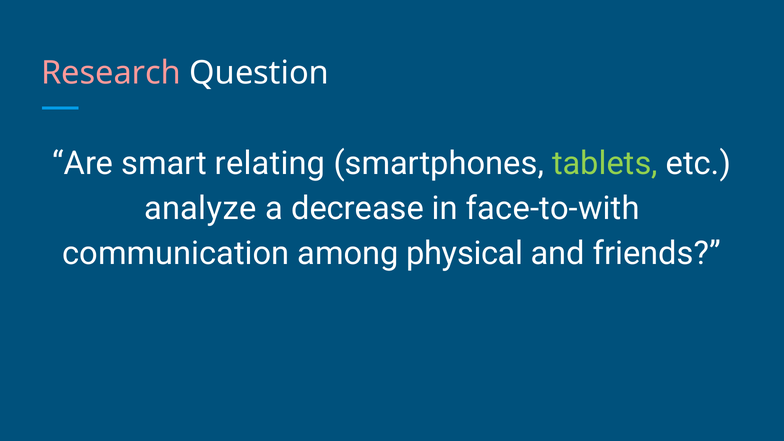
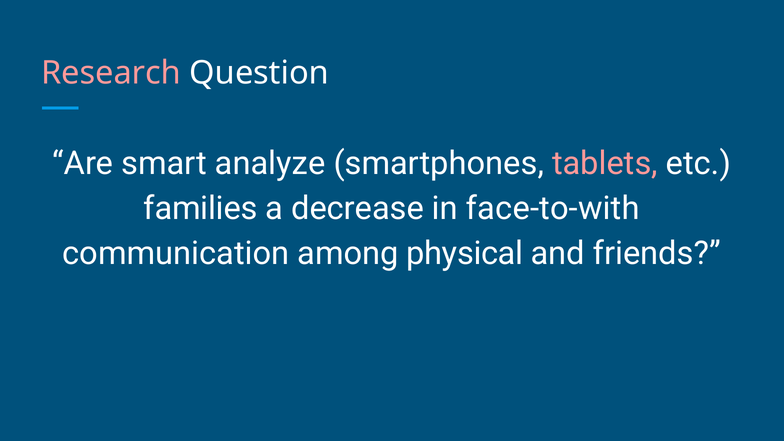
relating: relating -> analyze (270, 163)
tablets colour: light green -> pink (605, 163)
analyze: analyze -> families (200, 208)
